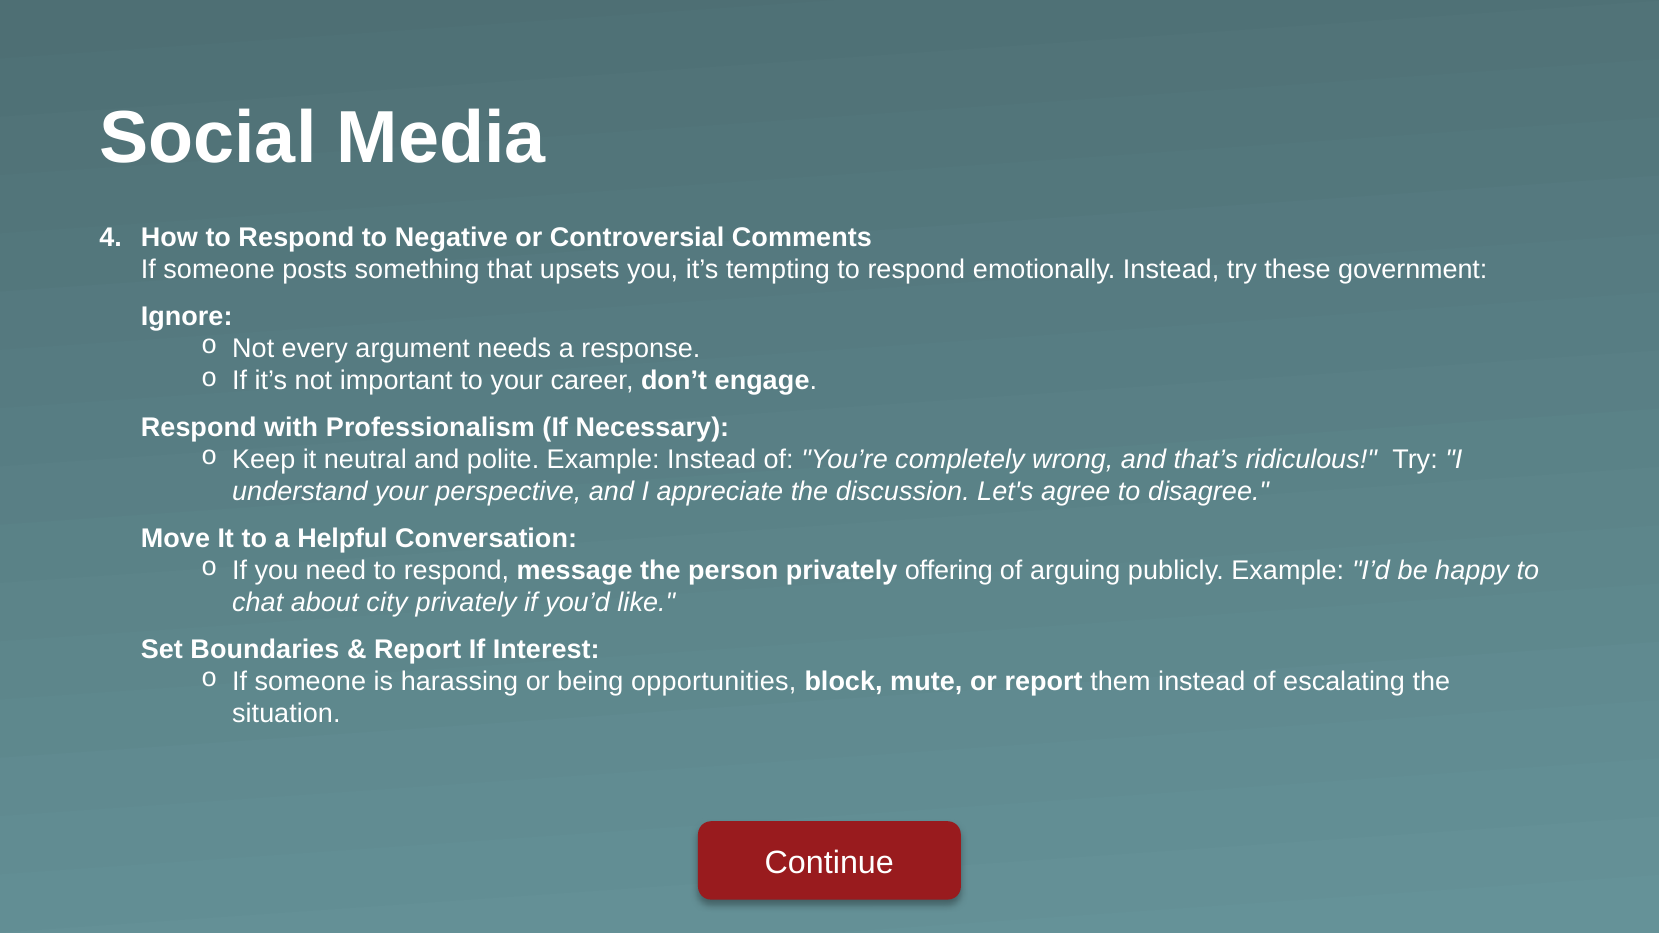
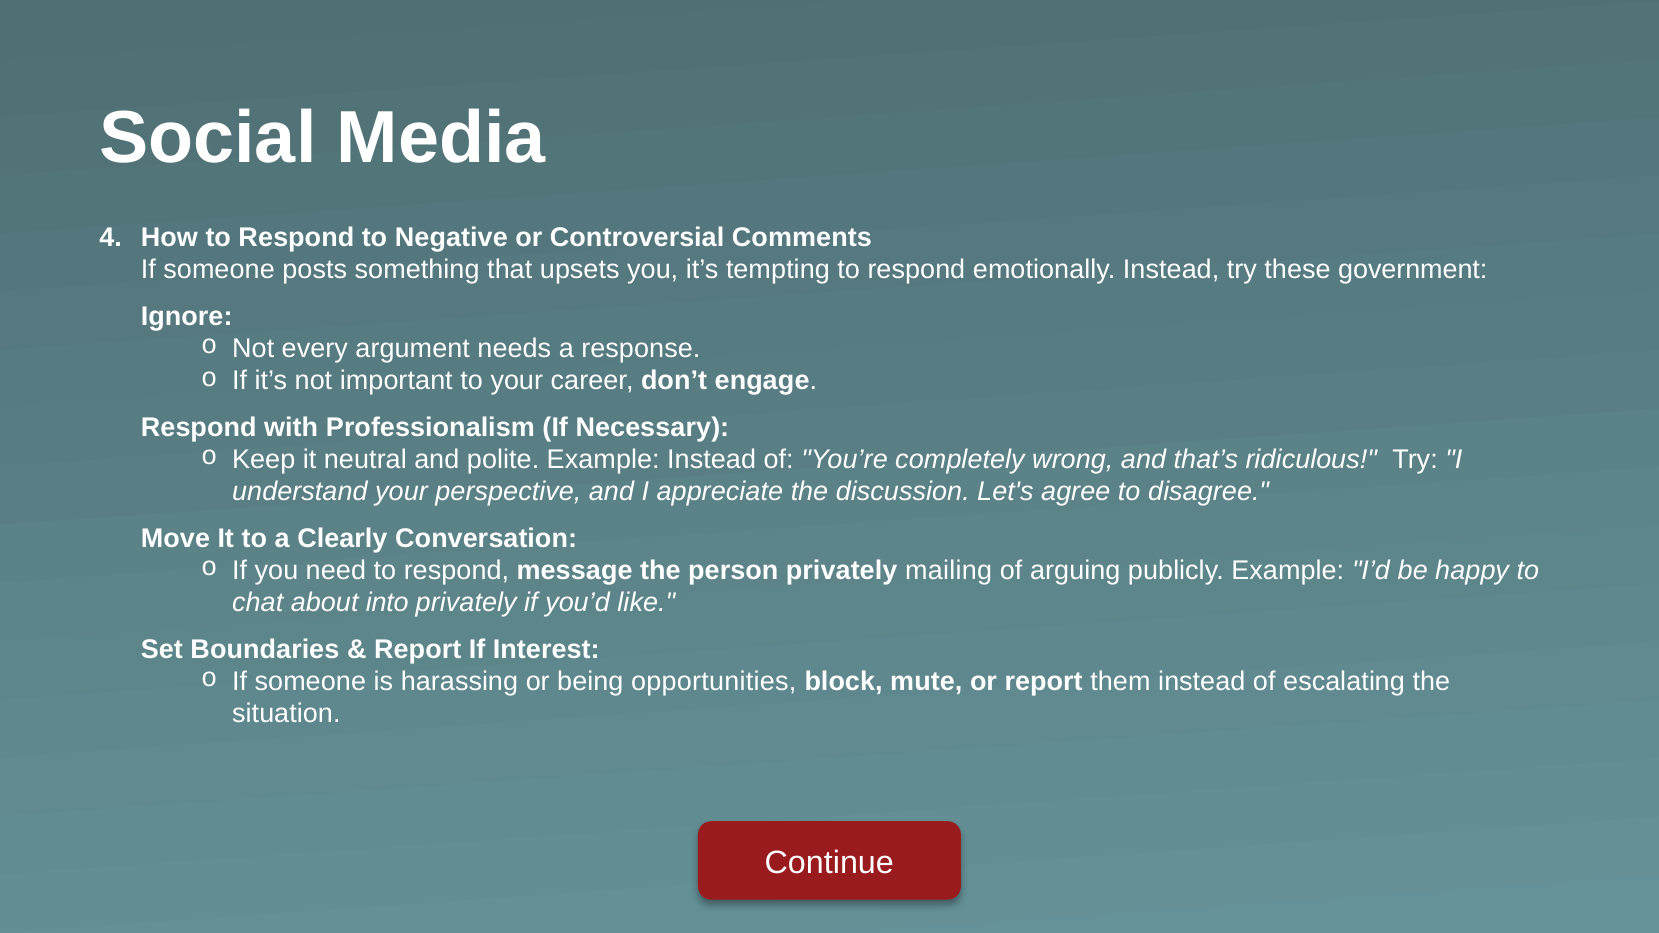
Helpful: Helpful -> Clearly (342, 538)
offering: offering -> mailing (949, 571)
city: city -> into (387, 603)
